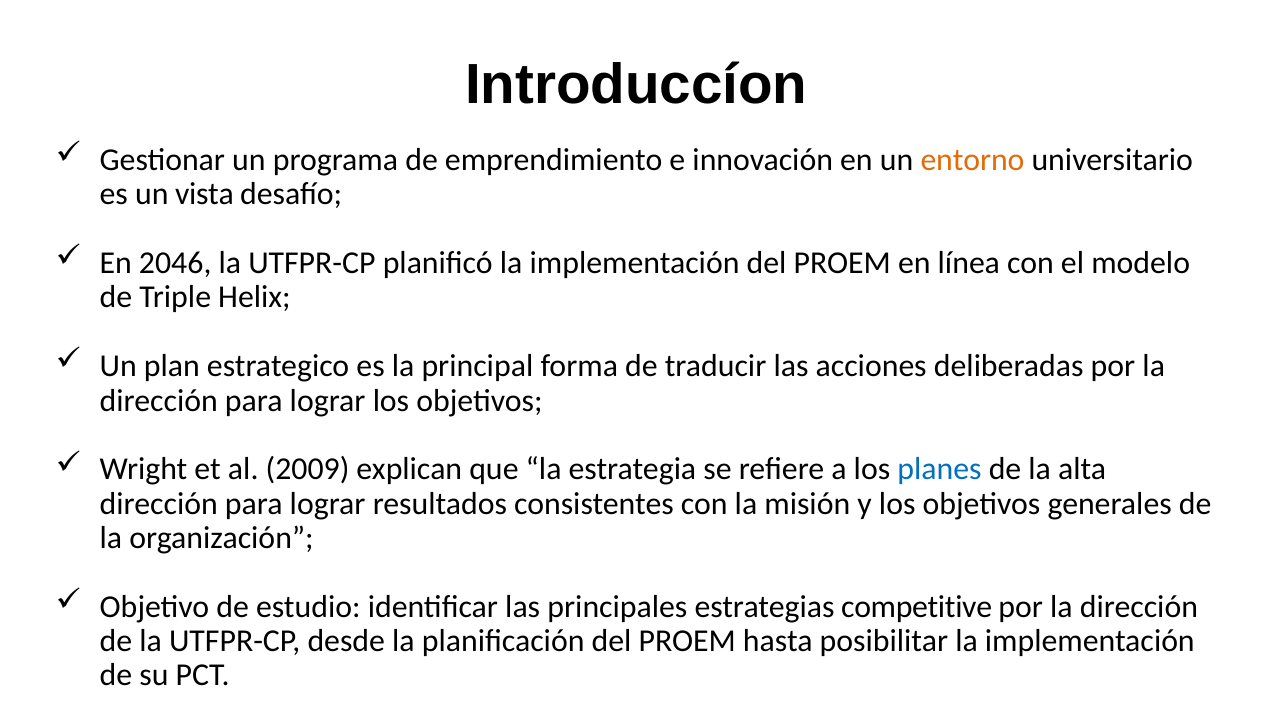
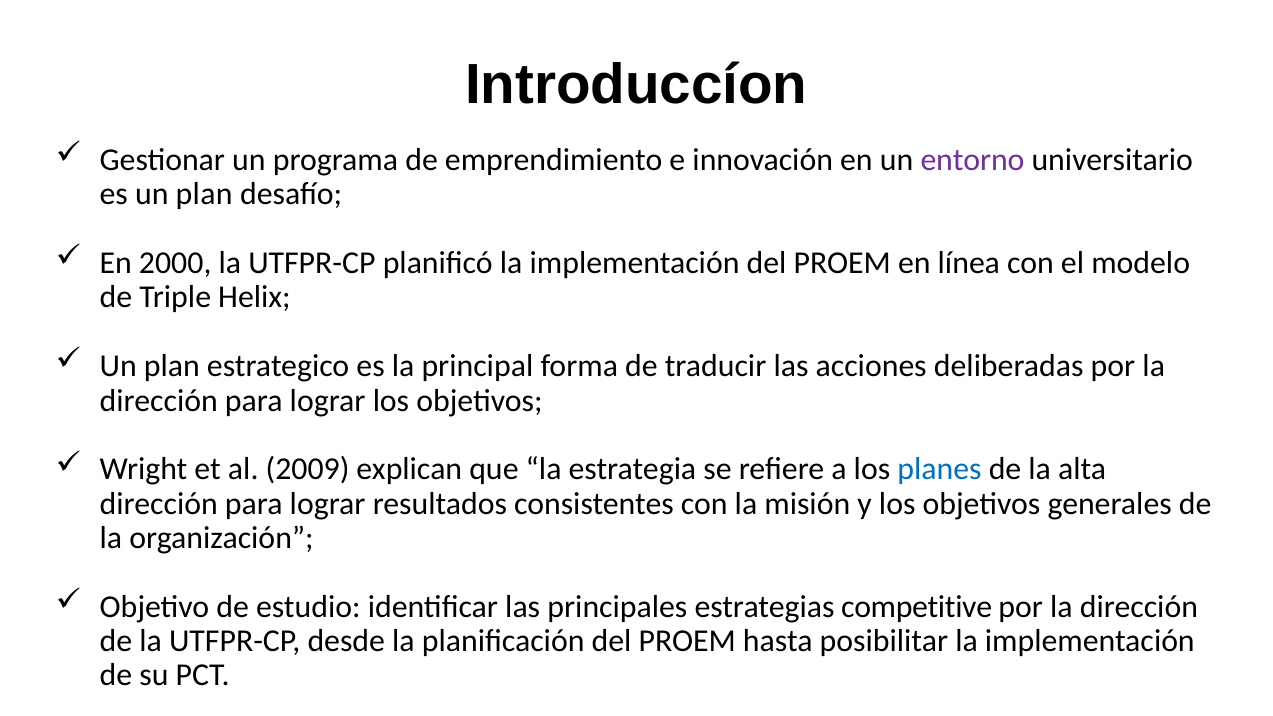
entorno colour: orange -> purple (973, 160)
es un vista: vista -> plan (204, 194)
2046: 2046 -> 2000 (175, 263)
